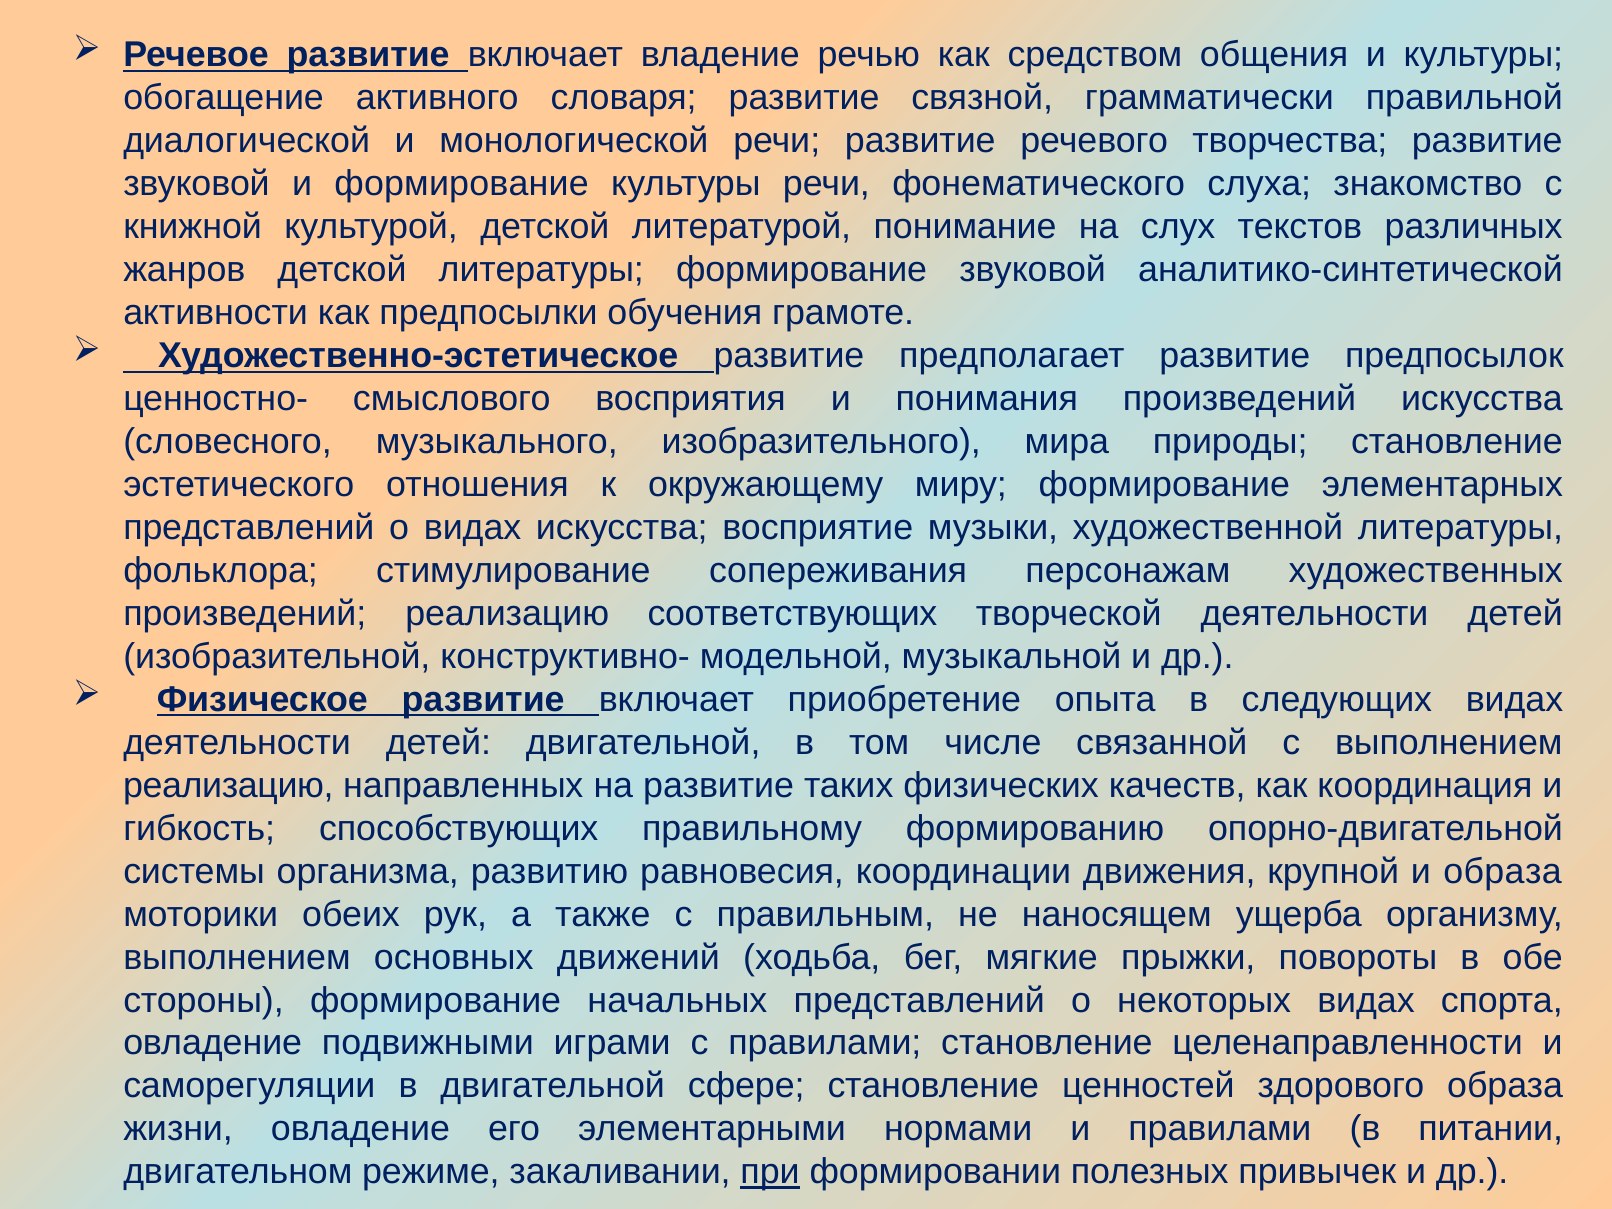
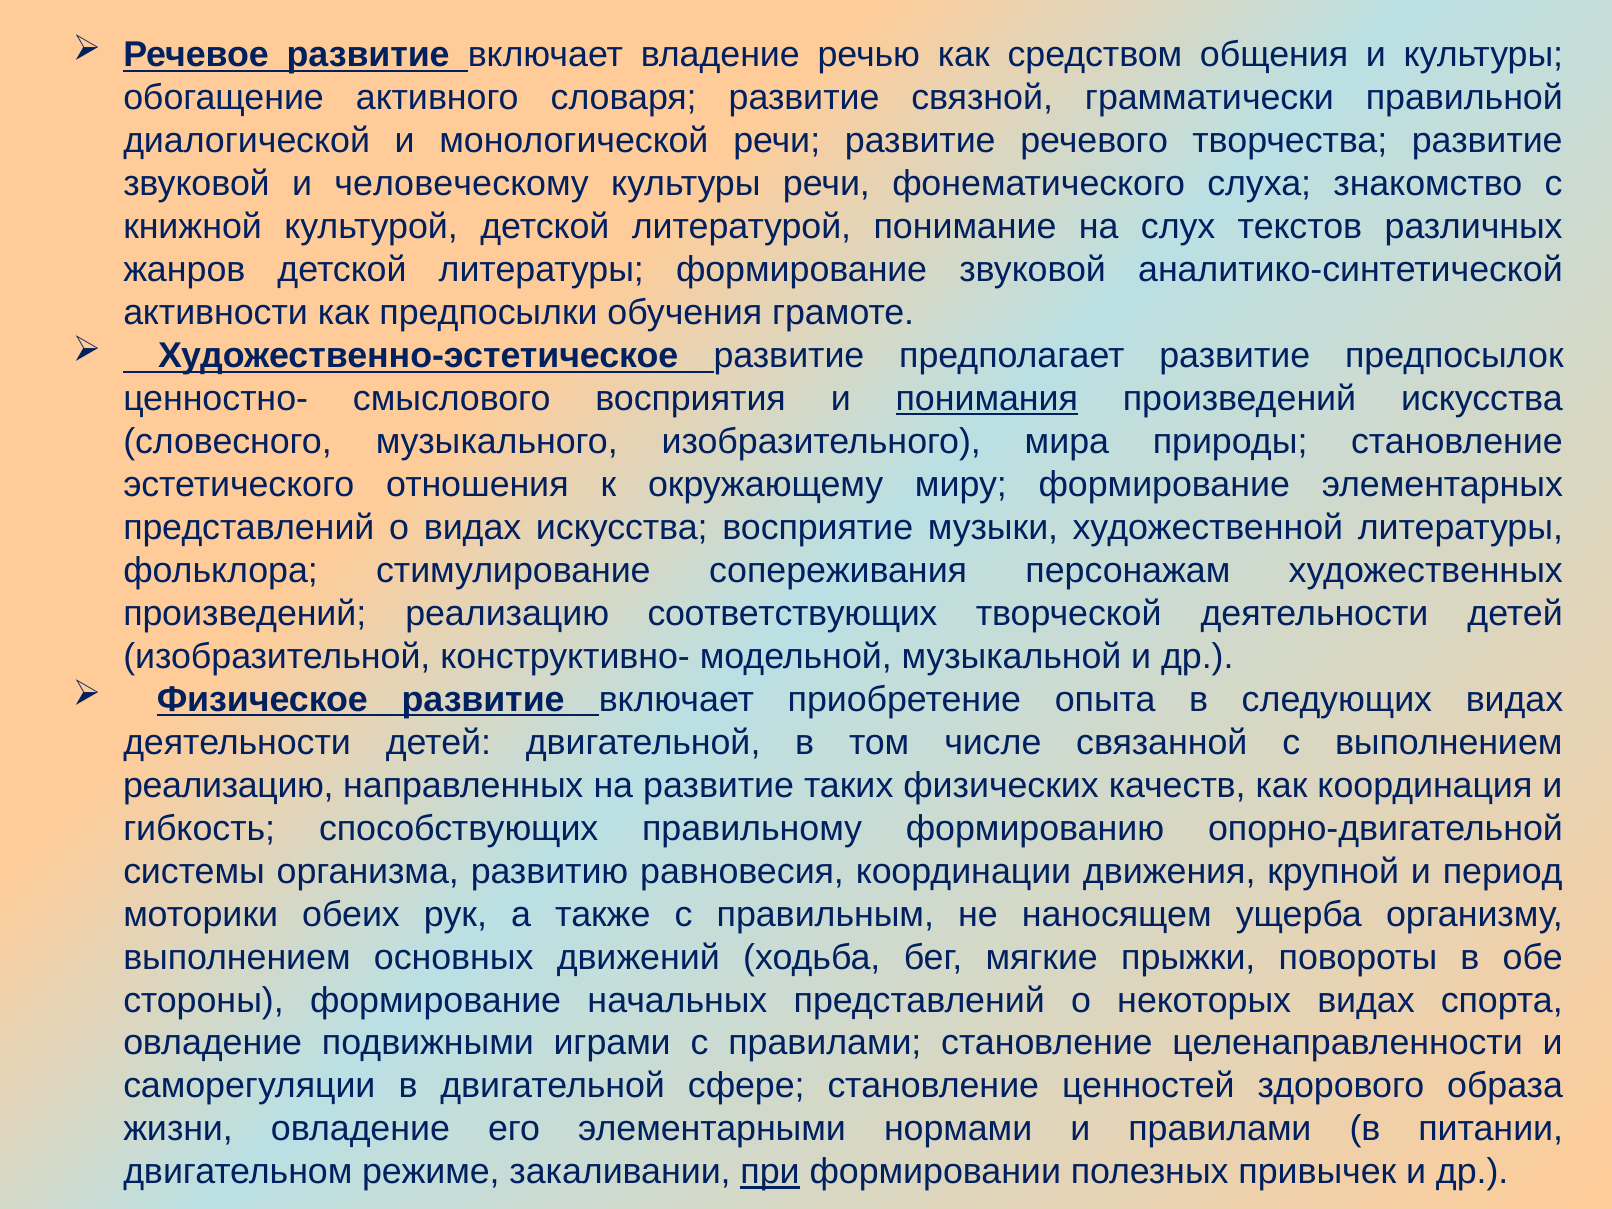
и формирование: формирование -> человеческому (462, 184)
понимания underline: none -> present (987, 399)
и образа: образа -> период (1503, 871)
